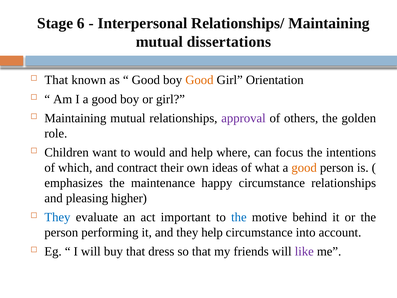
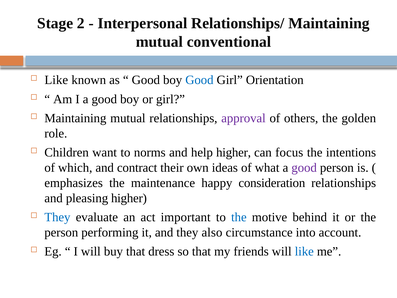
6: 6 -> 2 (81, 23)
dissertations: dissertations -> conventional (229, 42)
That: That -> Like (56, 80)
Good colour: orange -> blue (199, 80)
would: would -> norms (150, 152)
help where: where -> higher (234, 152)
good colour: orange -> purple (304, 168)
happy circumstance: circumstance -> consideration (272, 183)
they help: help -> also (212, 232)
like colour: purple -> blue (304, 251)
